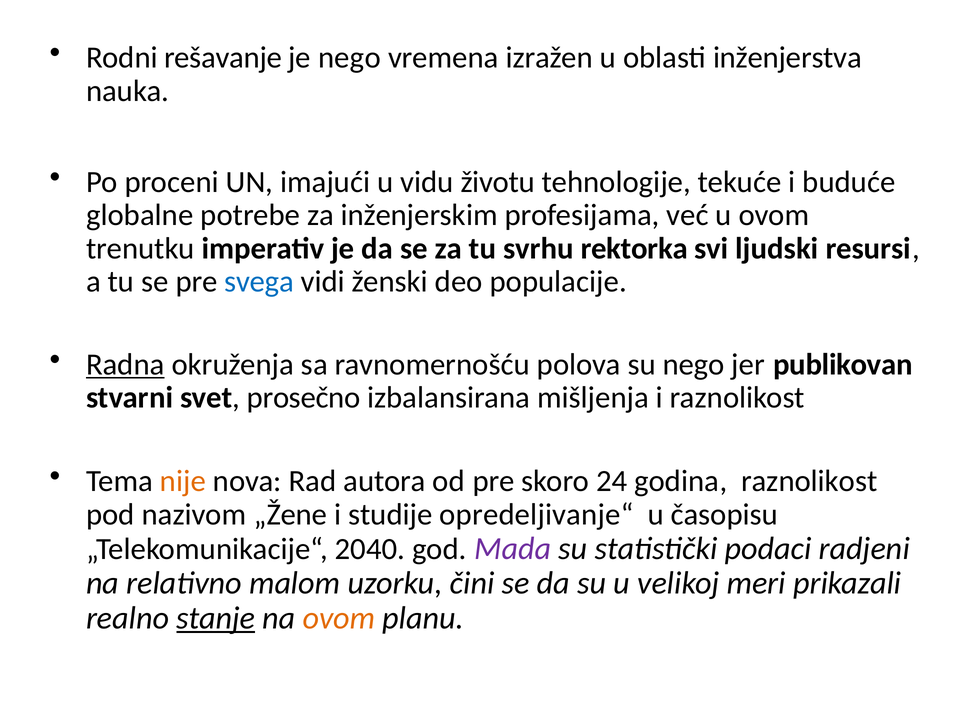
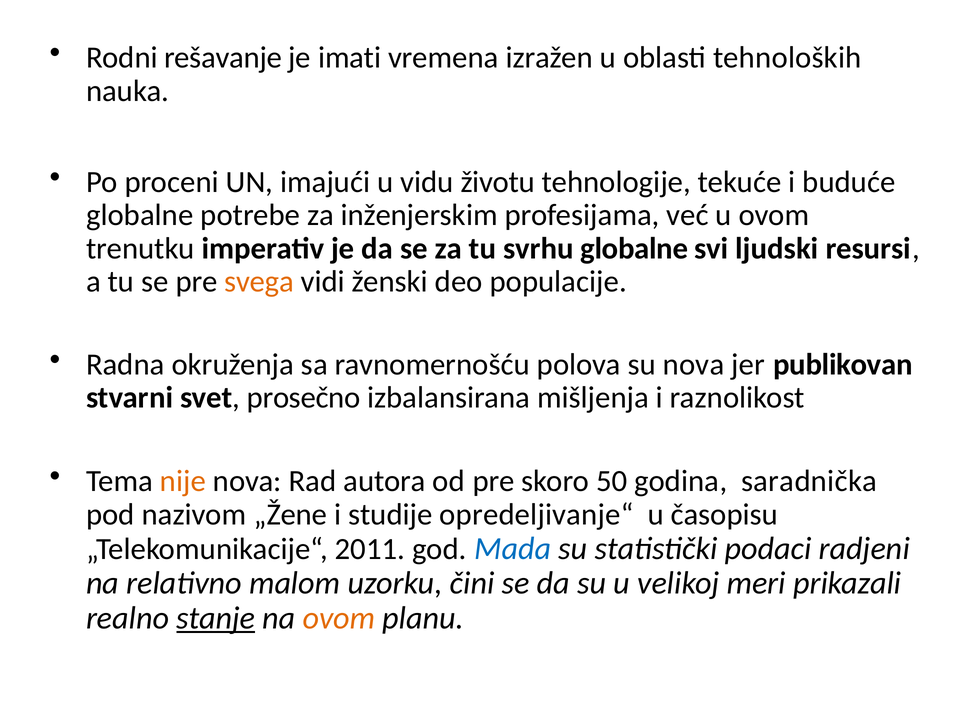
je nego: nego -> imati (350, 58)
inženjerstva: inženjerstva -> tehnoloških (787, 58)
svrhu rektorka: rektorka -> globalne (634, 248)
svega colour: blue -> orange (259, 282)
Radna underline: present -> none (125, 364)
su nego: nego -> nova (694, 364)
24: 24 -> 50 (612, 481)
godina raznolikost: raznolikost -> saradnička (809, 481)
2040: 2040 -> 2011 (370, 549)
Mada colour: purple -> blue (513, 548)
